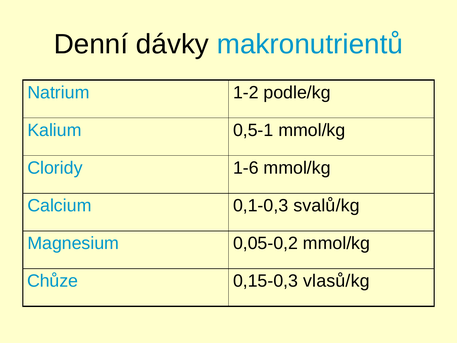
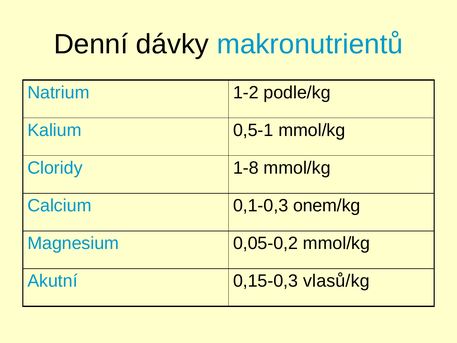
1-6: 1-6 -> 1-8 (246, 168)
svalů/kg: svalů/kg -> onem/kg (327, 206)
Chůze: Chůze -> Akutní (53, 281)
